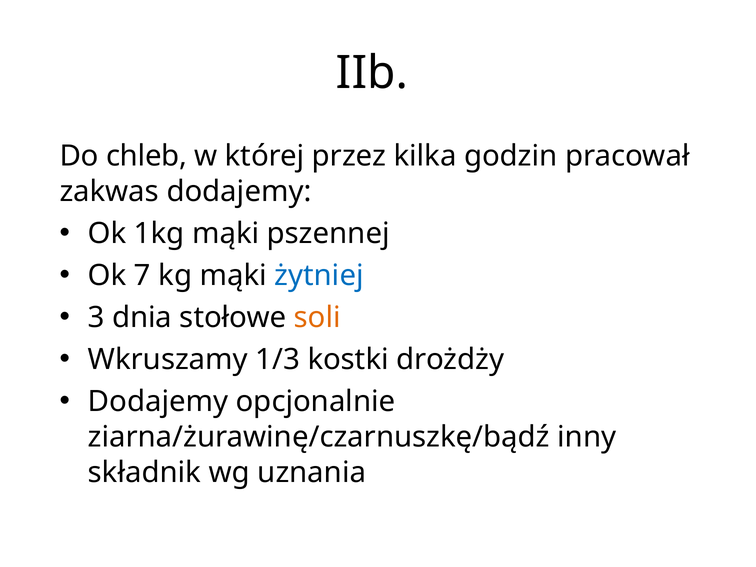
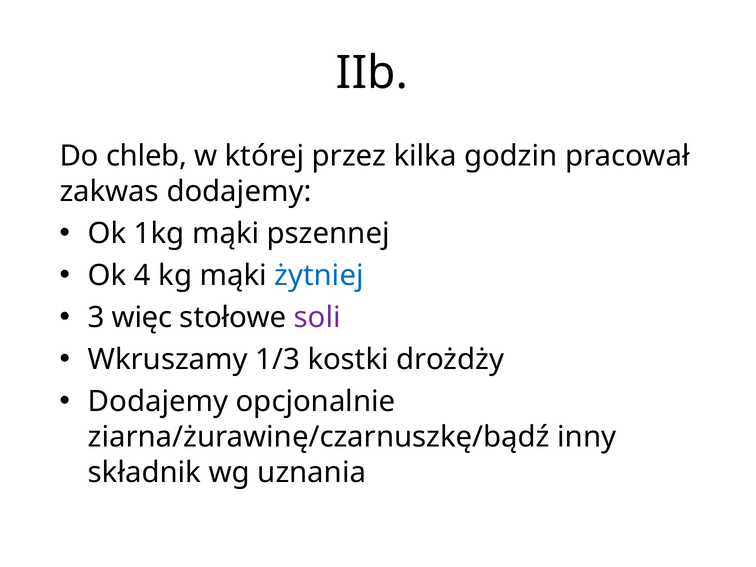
7: 7 -> 4 (142, 276)
dnia: dnia -> więc (142, 318)
soli colour: orange -> purple (317, 318)
